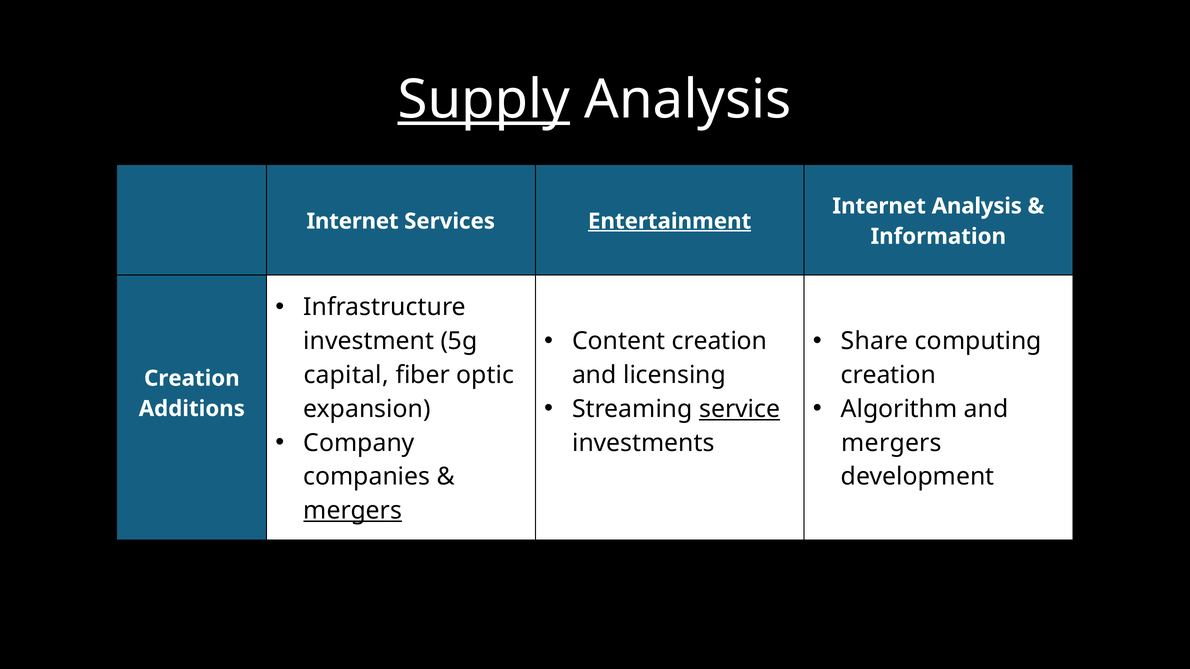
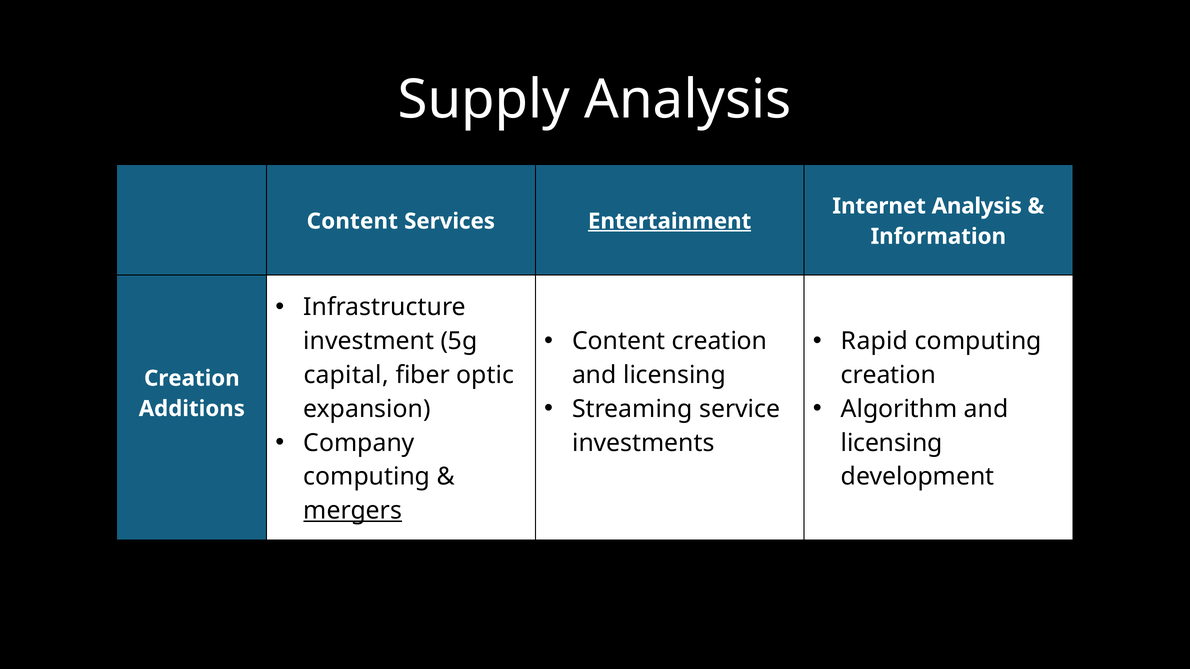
Supply underline: present -> none (484, 100)
Internet: Internet -> Content (352, 221)
Share: Share -> Rapid (875, 341)
service underline: present -> none (740, 409)
mergers: mergers -> licensing (892, 443)
companies: companies -> computing (367, 477)
